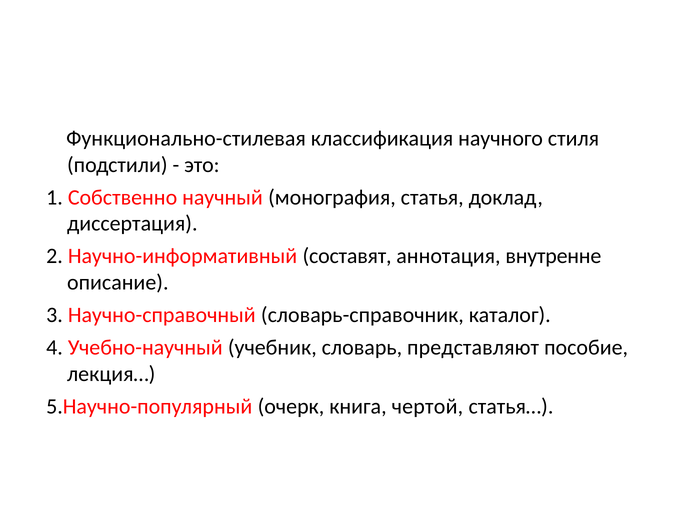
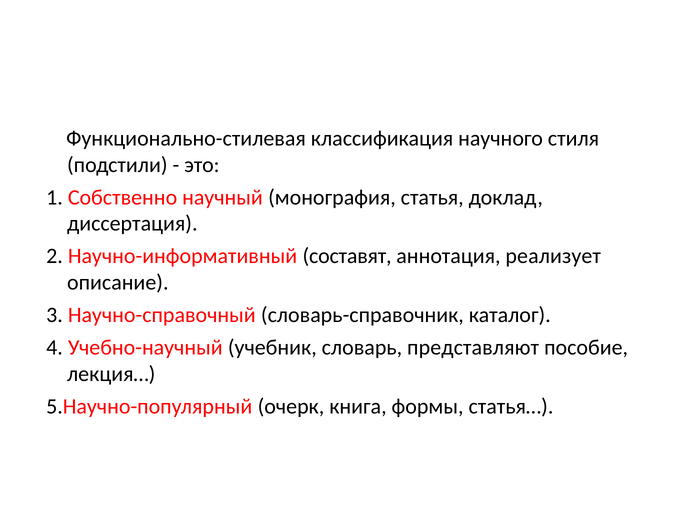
внутренне: внутренне -> реализует (553, 256)
чертой: чертой -> формы (428, 406)
